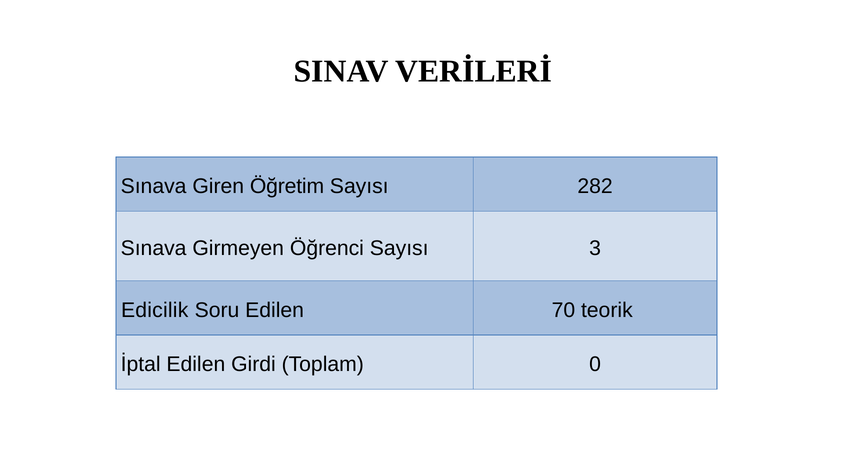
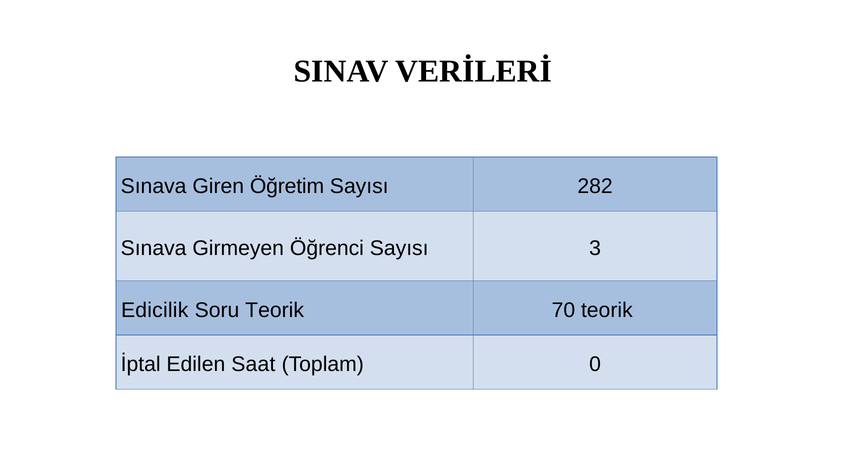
Soru Edilen: Edilen -> Teorik (275, 310)
Girdi: Girdi -> Saat (253, 364)
